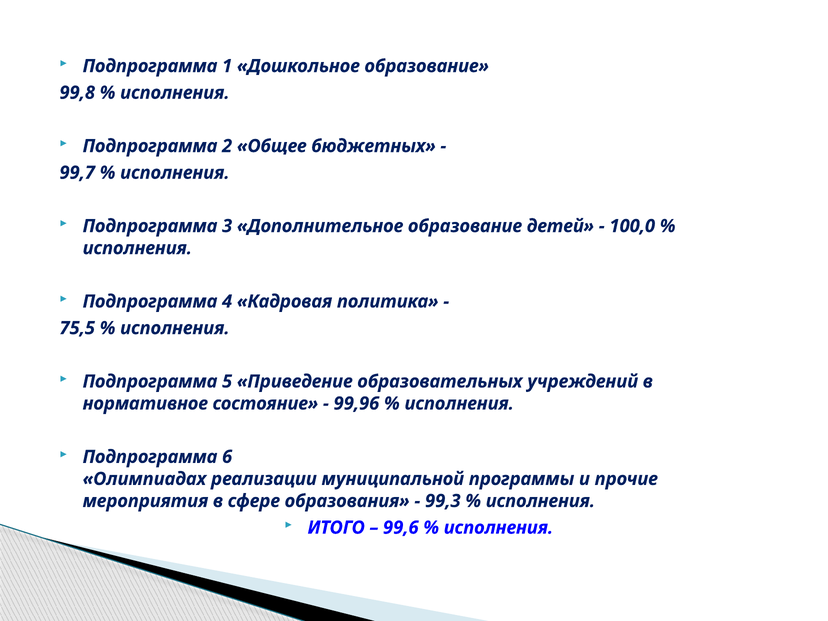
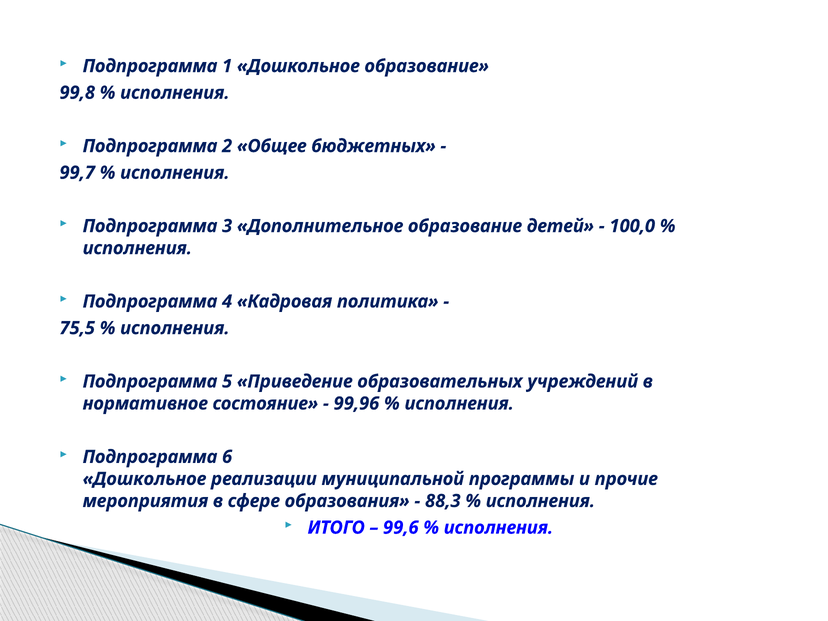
Олимпиадах: Олимпиадах -> Дошкольное (144, 479)
99,3: 99,3 -> 88,3 (443, 501)
